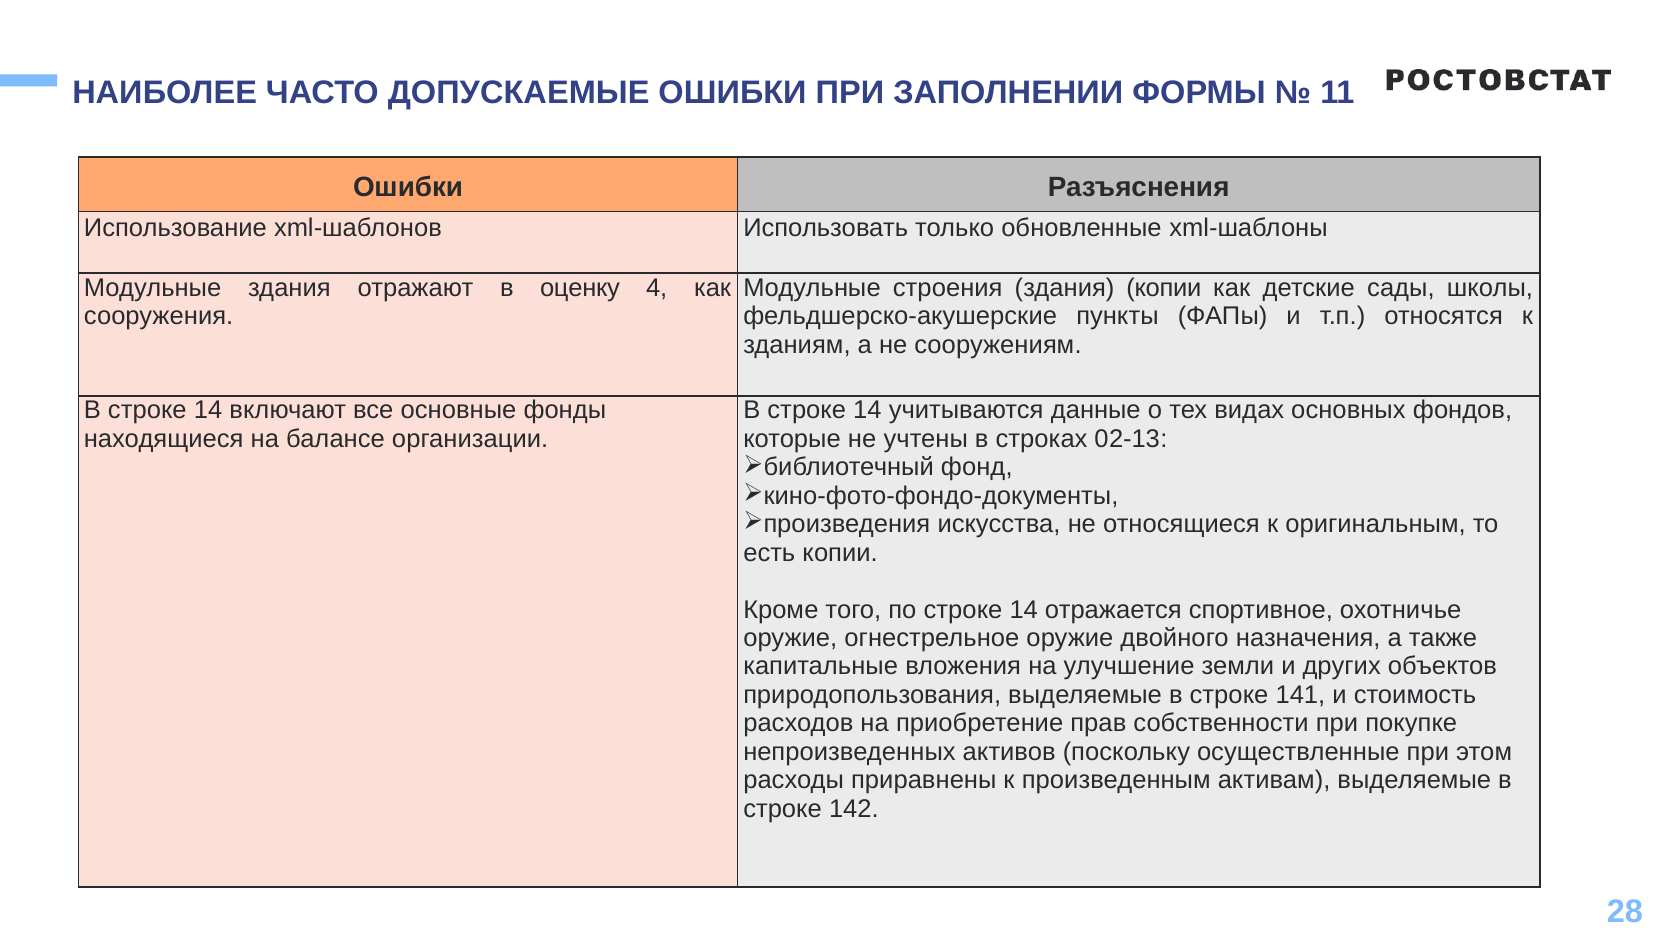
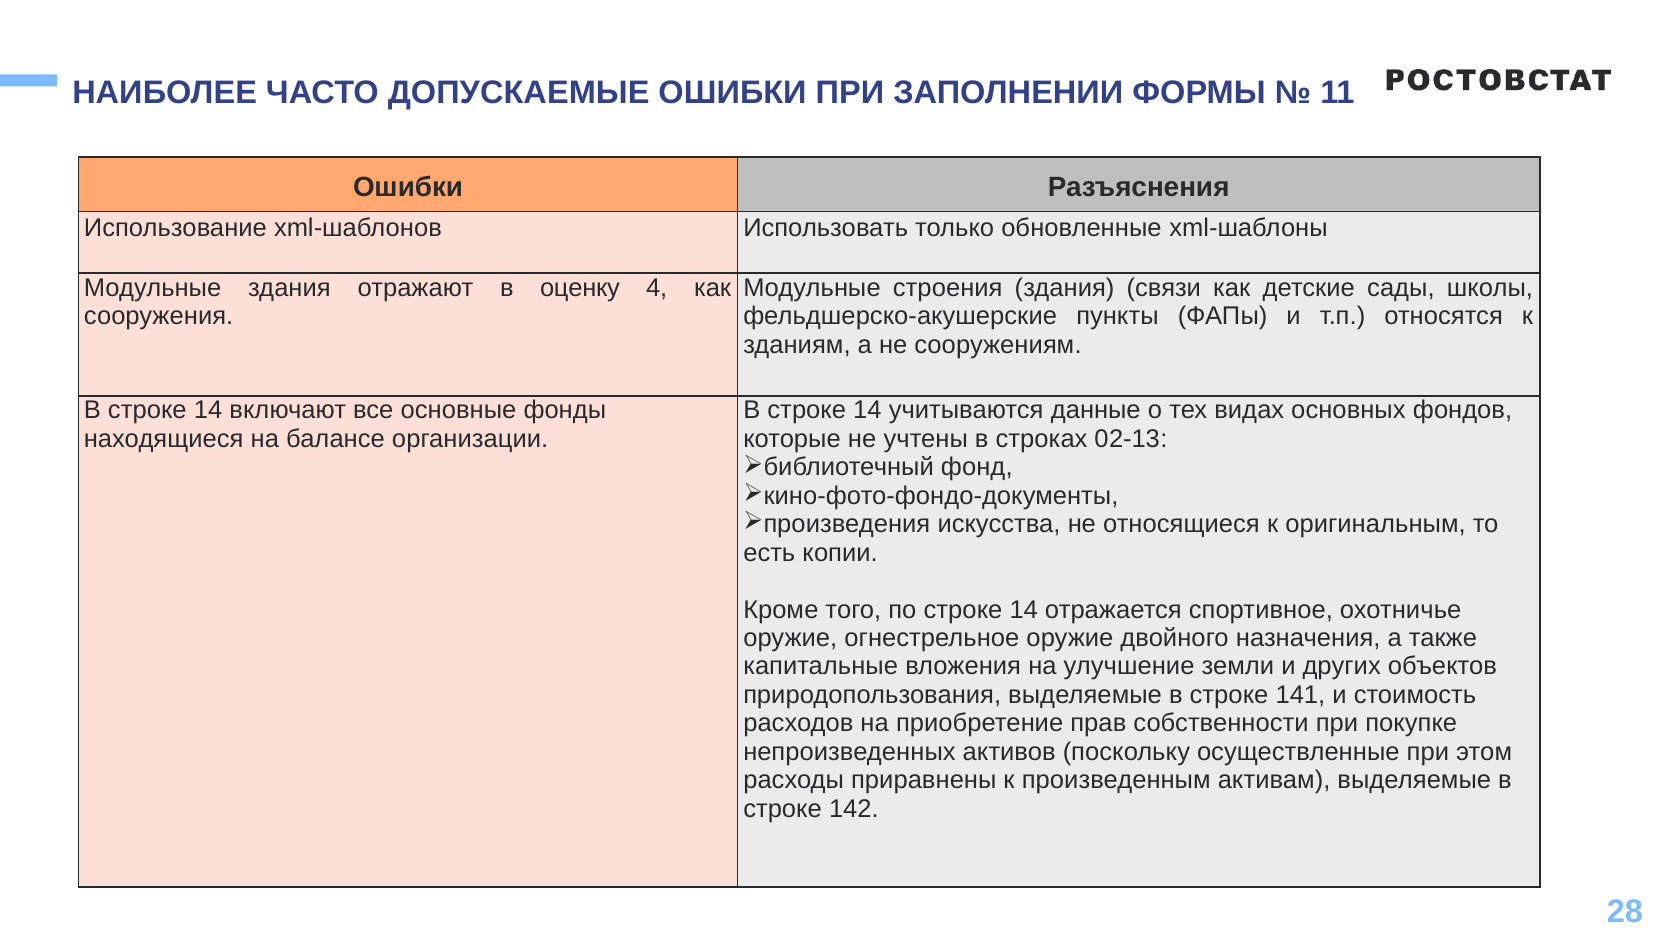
здания копии: копии -> связи (1164, 288)
